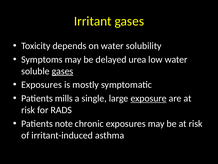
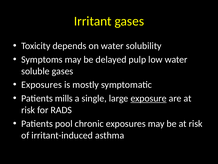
urea: urea -> pulp (137, 59)
gases underline: present -> none (63, 71)
note: note -> pool (64, 123)
